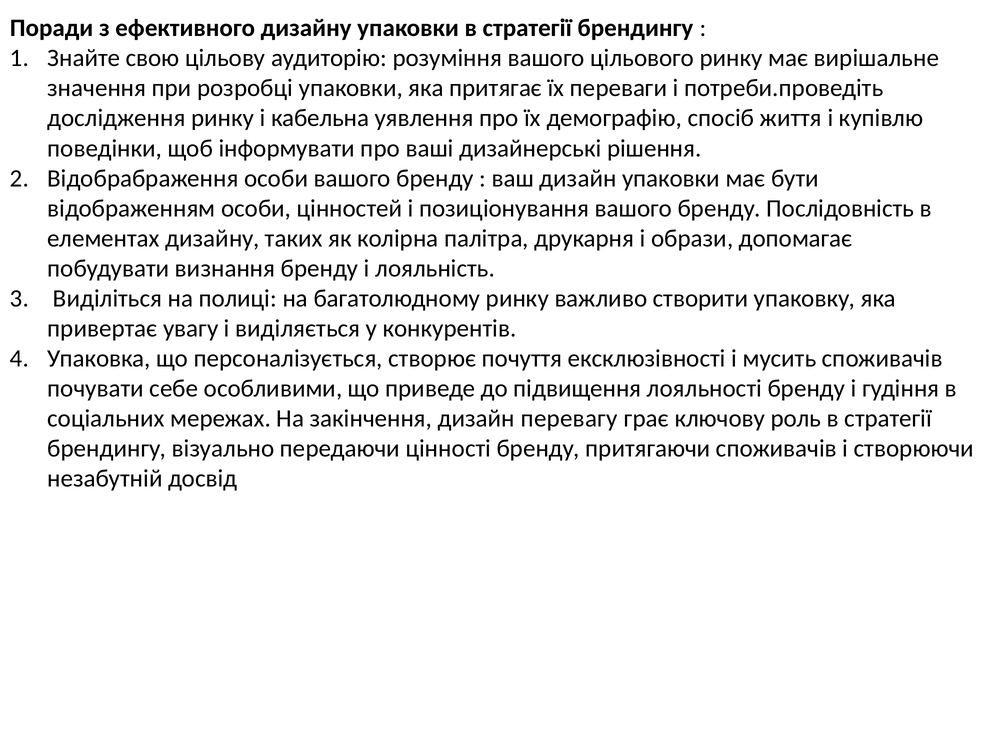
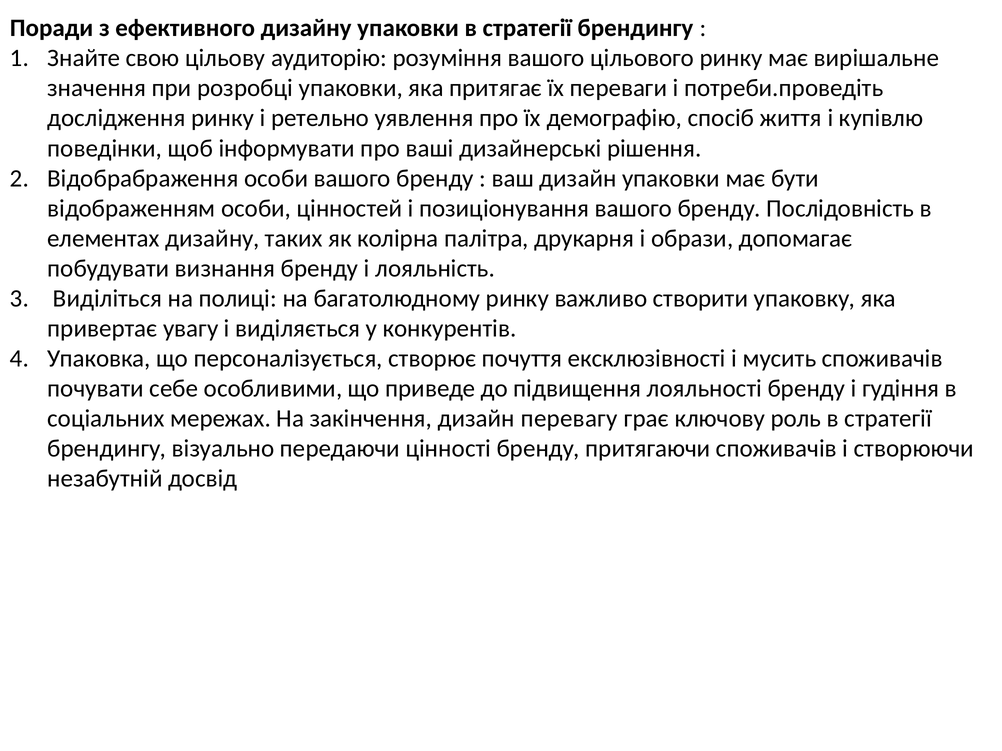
кабельна: кабельна -> ретельно (320, 118)
